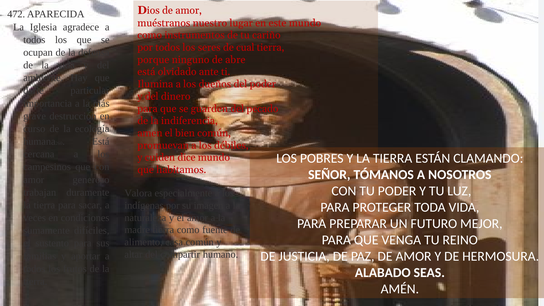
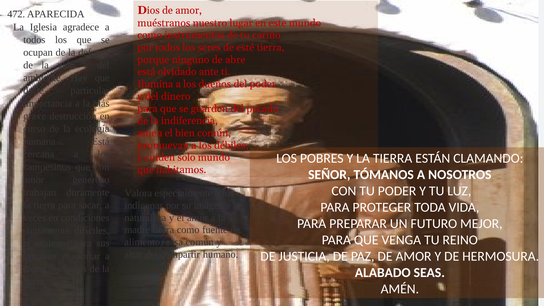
cual: cual -> esté (245, 47)
dice: dice -> solo (186, 158)
